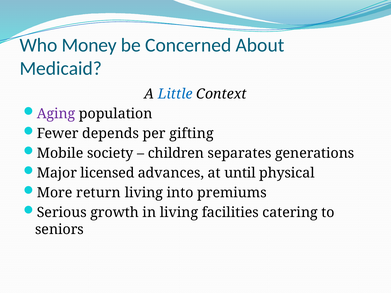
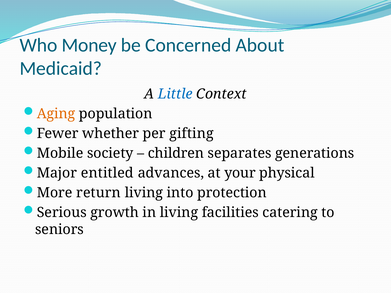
Aging colour: purple -> orange (56, 114)
depends: depends -> whether (111, 134)
licensed: licensed -> entitled (107, 173)
until: until -> your (240, 173)
premiums: premiums -> protection (232, 193)
